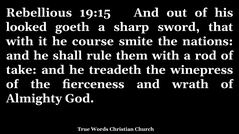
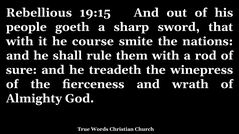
looked: looked -> people (26, 27)
take: take -> sure (21, 70)
